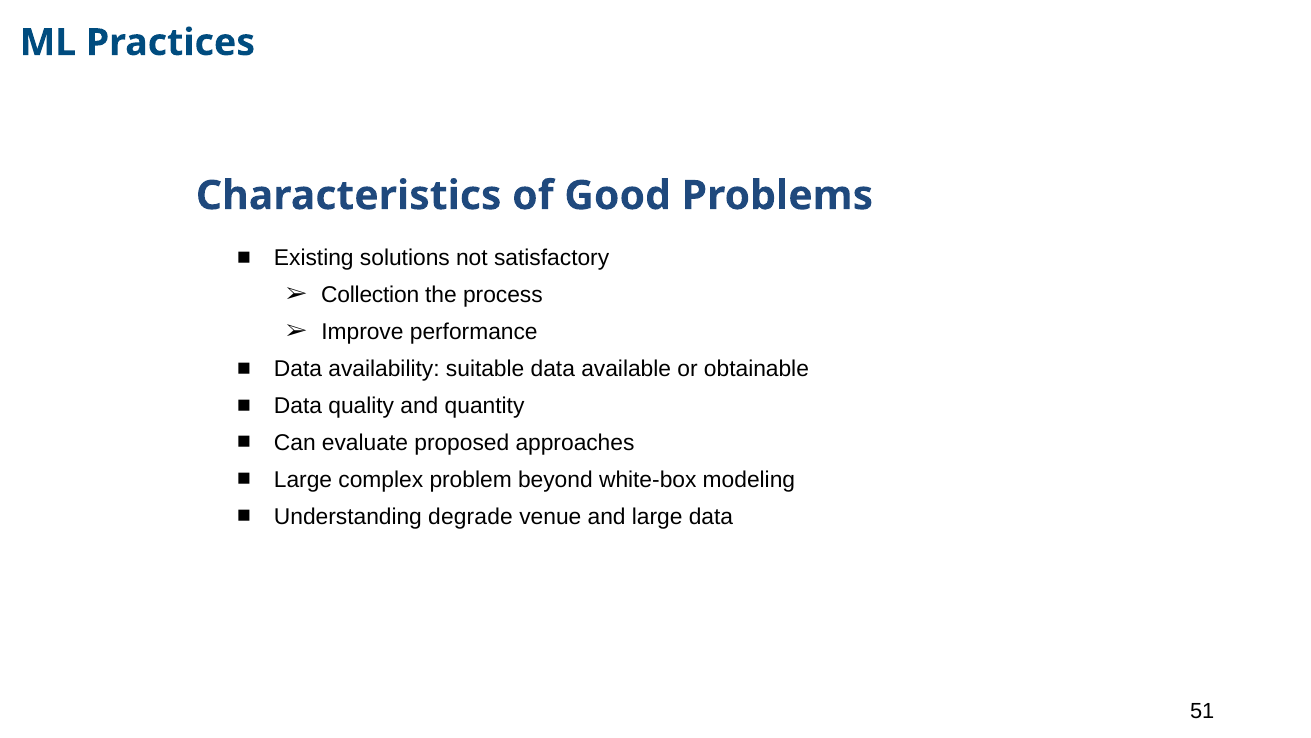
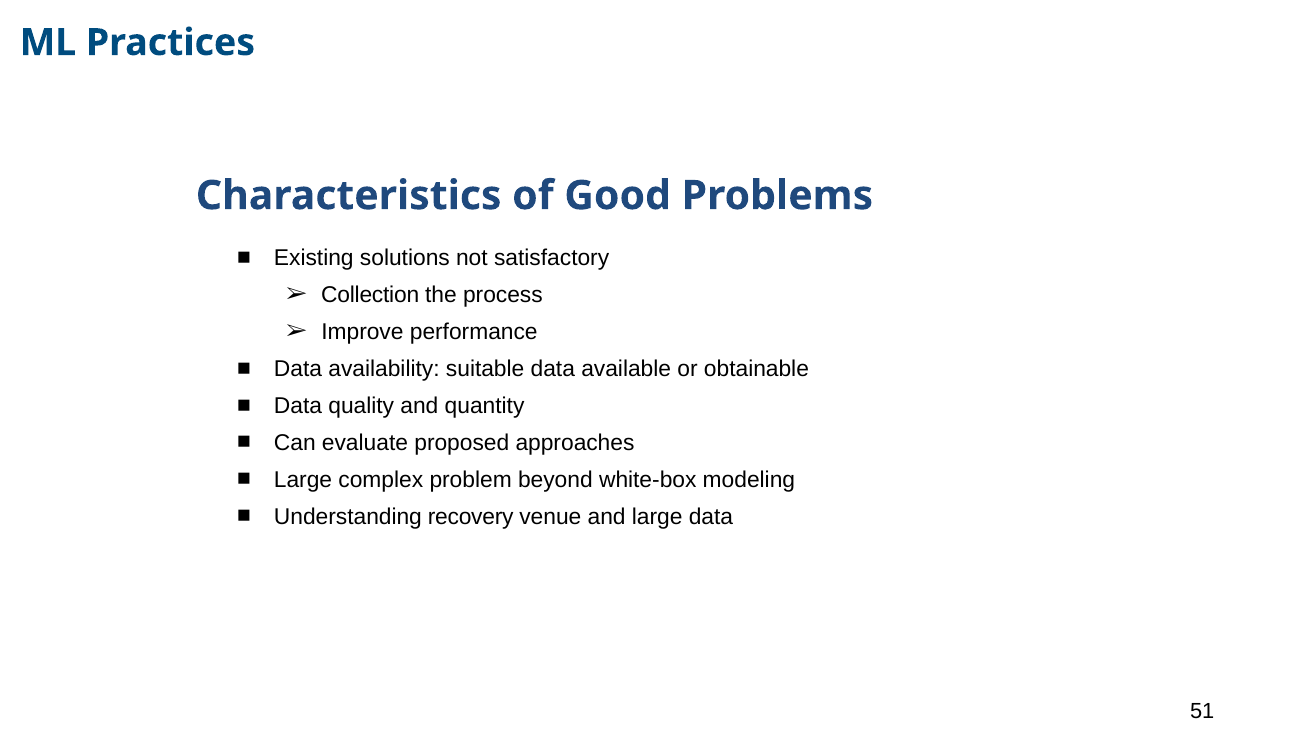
degrade: degrade -> recovery (471, 516)
